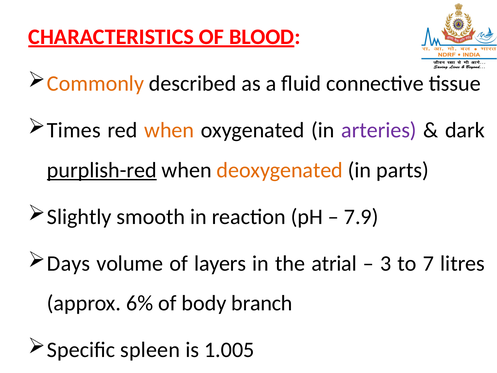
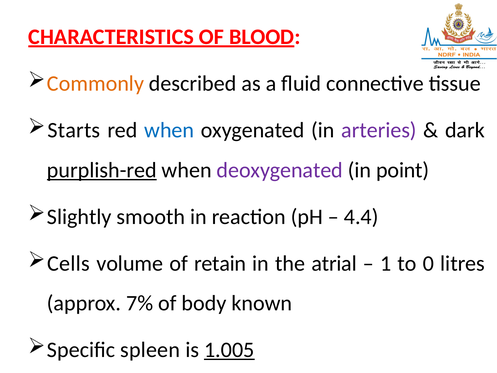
Times: Times -> Starts (74, 130)
when colour: orange -> blue (169, 130)
deoxygenated colour: orange -> purple (280, 170)
parts: parts -> point (403, 170)
7.9: 7.9 -> 4.4 (361, 217)
Days: Days -> Cells (68, 263)
layers: layers -> retain (220, 263)
3: 3 -> 1 (386, 263)
7: 7 -> 0 (428, 263)
6%: 6% -> 7% (140, 303)
branch: branch -> known (262, 303)
1.005 underline: none -> present (229, 350)
